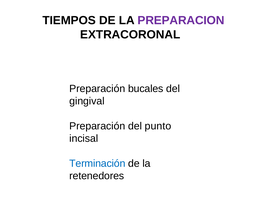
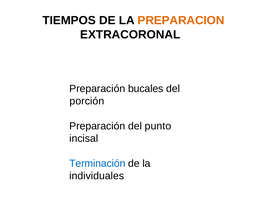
PREPARACION colour: purple -> orange (181, 20)
gingival: gingival -> porción (87, 101)
retenedores: retenedores -> individuales (97, 176)
